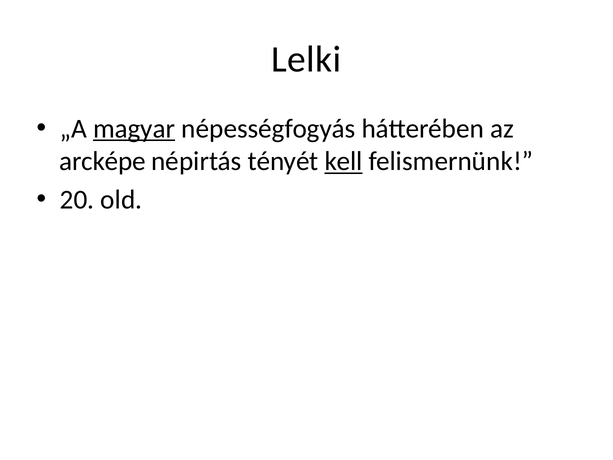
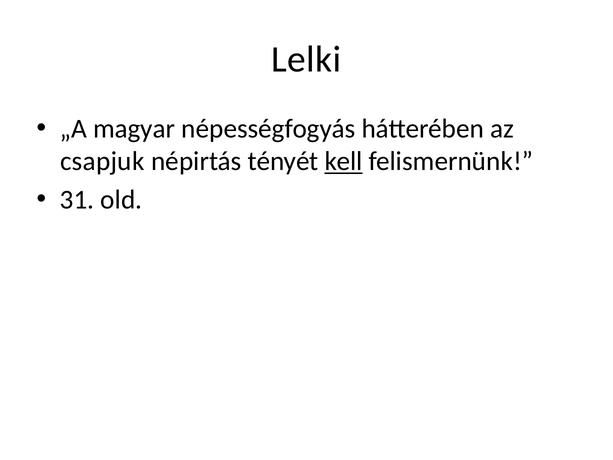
magyar underline: present -> none (134, 129)
arcképe: arcképe -> csapjuk (102, 161)
20: 20 -> 31 (77, 199)
